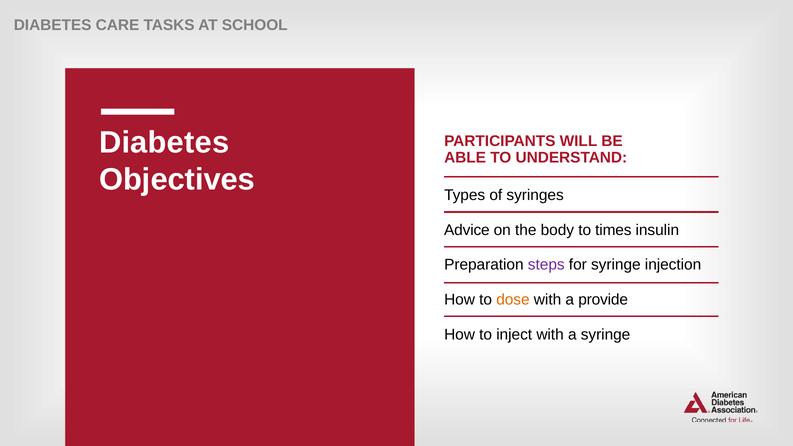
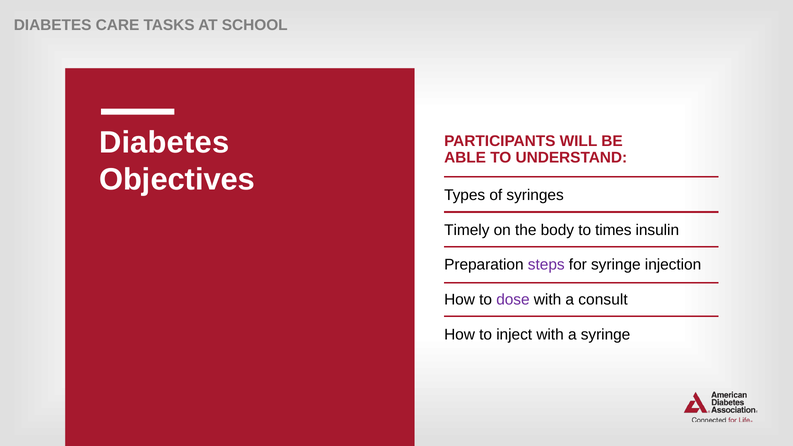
Advice: Advice -> Timely (467, 230)
dose colour: orange -> purple (513, 300)
provide: provide -> consult (603, 300)
